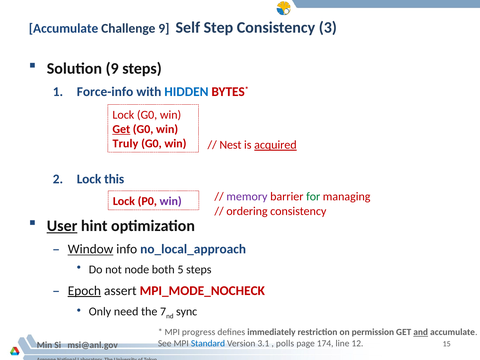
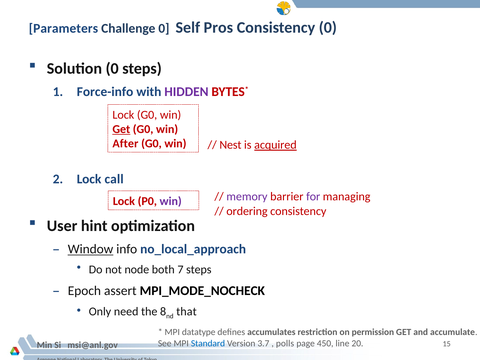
Accumulate: Accumulate -> Parameters (63, 28)
Challenge 9: 9 -> 0 (164, 28)
Step: Step -> Pros (218, 28)
Consistency 3: 3 -> 0 (328, 28)
Solution 9: 9 -> 0 (112, 68)
HIDDEN colour: blue -> purple (186, 92)
Truly: Truly -> After (125, 144)
this: this -> call (114, 179)
for colour: green -> purple (313, 197)
User underline: present -> none (62, 226)
5: 5 -> 7 (180, 270)
Epoch underline: present -> none (84, 291)
MPI_MODE_NOCHECK colour: red -> black (202, 291)
7: 7 -> 8 (163, 312)
sync: sync -> that (186, 312)
progress: progress -> datatype (199, 332)
immediately: immediately -> accumulates (271, 332)
and underline: present -> none (421, 332)
3.1: 3.1 -> 3.7 (263, 343)
174: 174 -> 450 (325, 343)
12: 12 -> 20 (357, 343)
